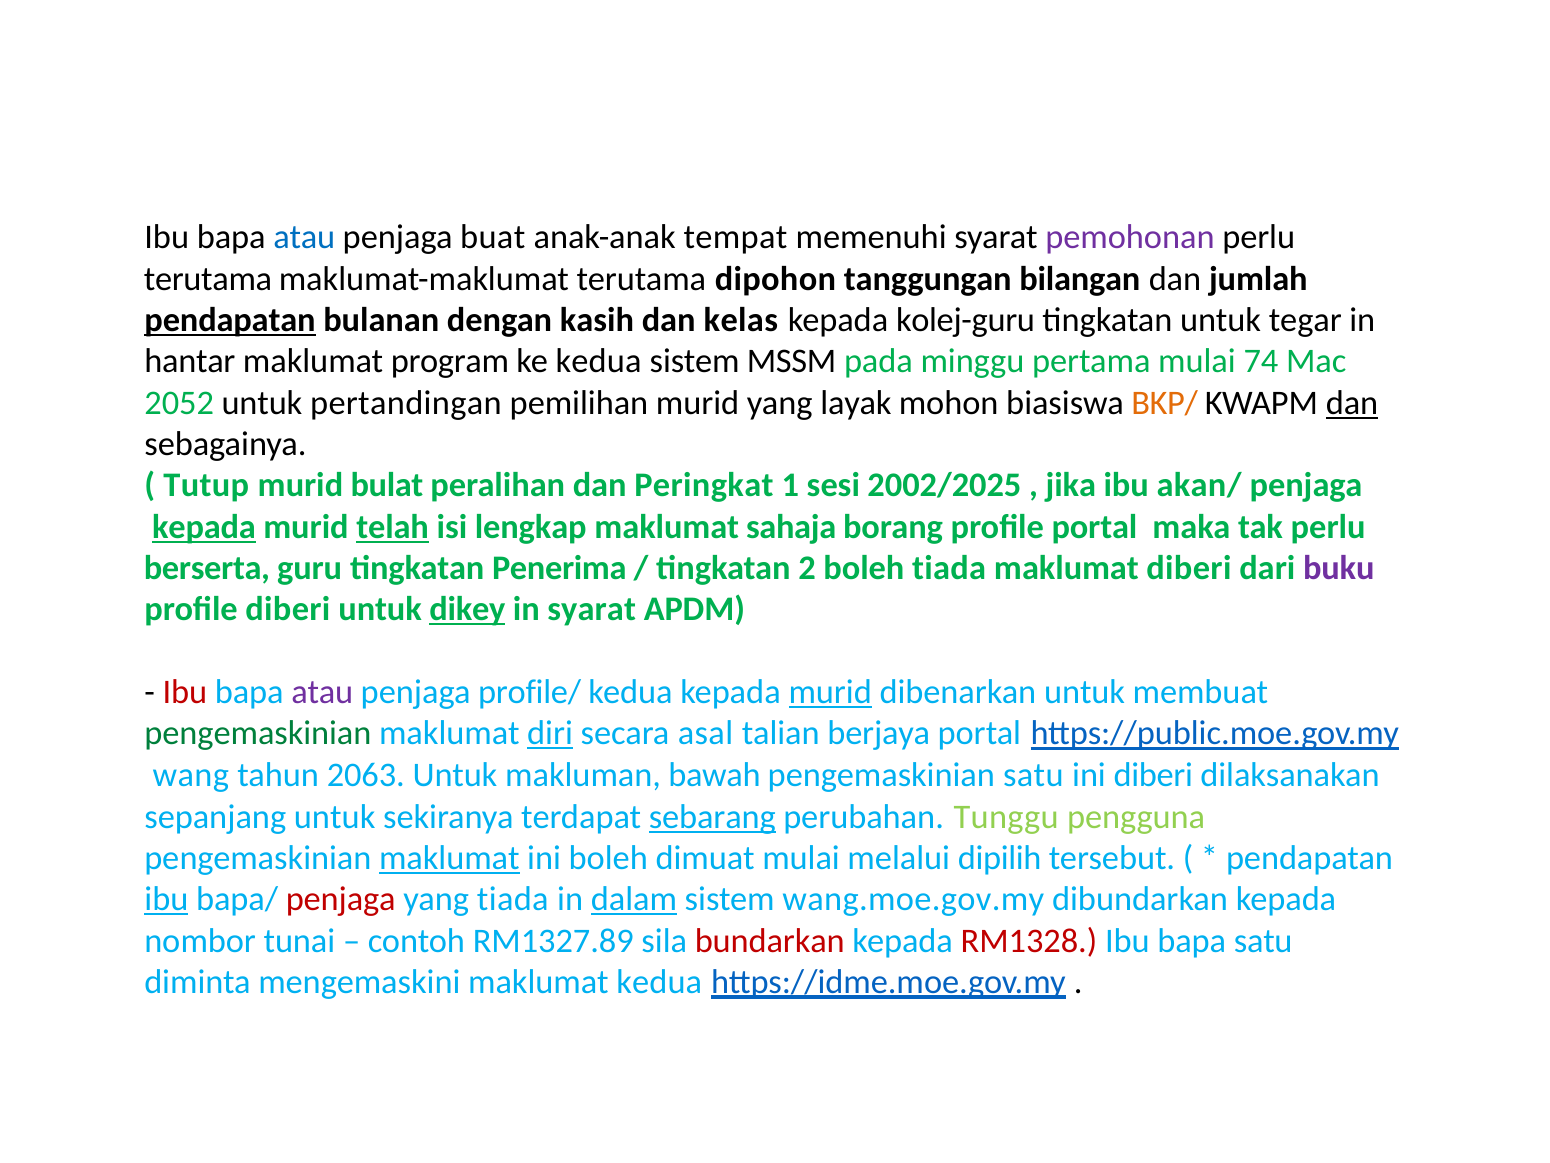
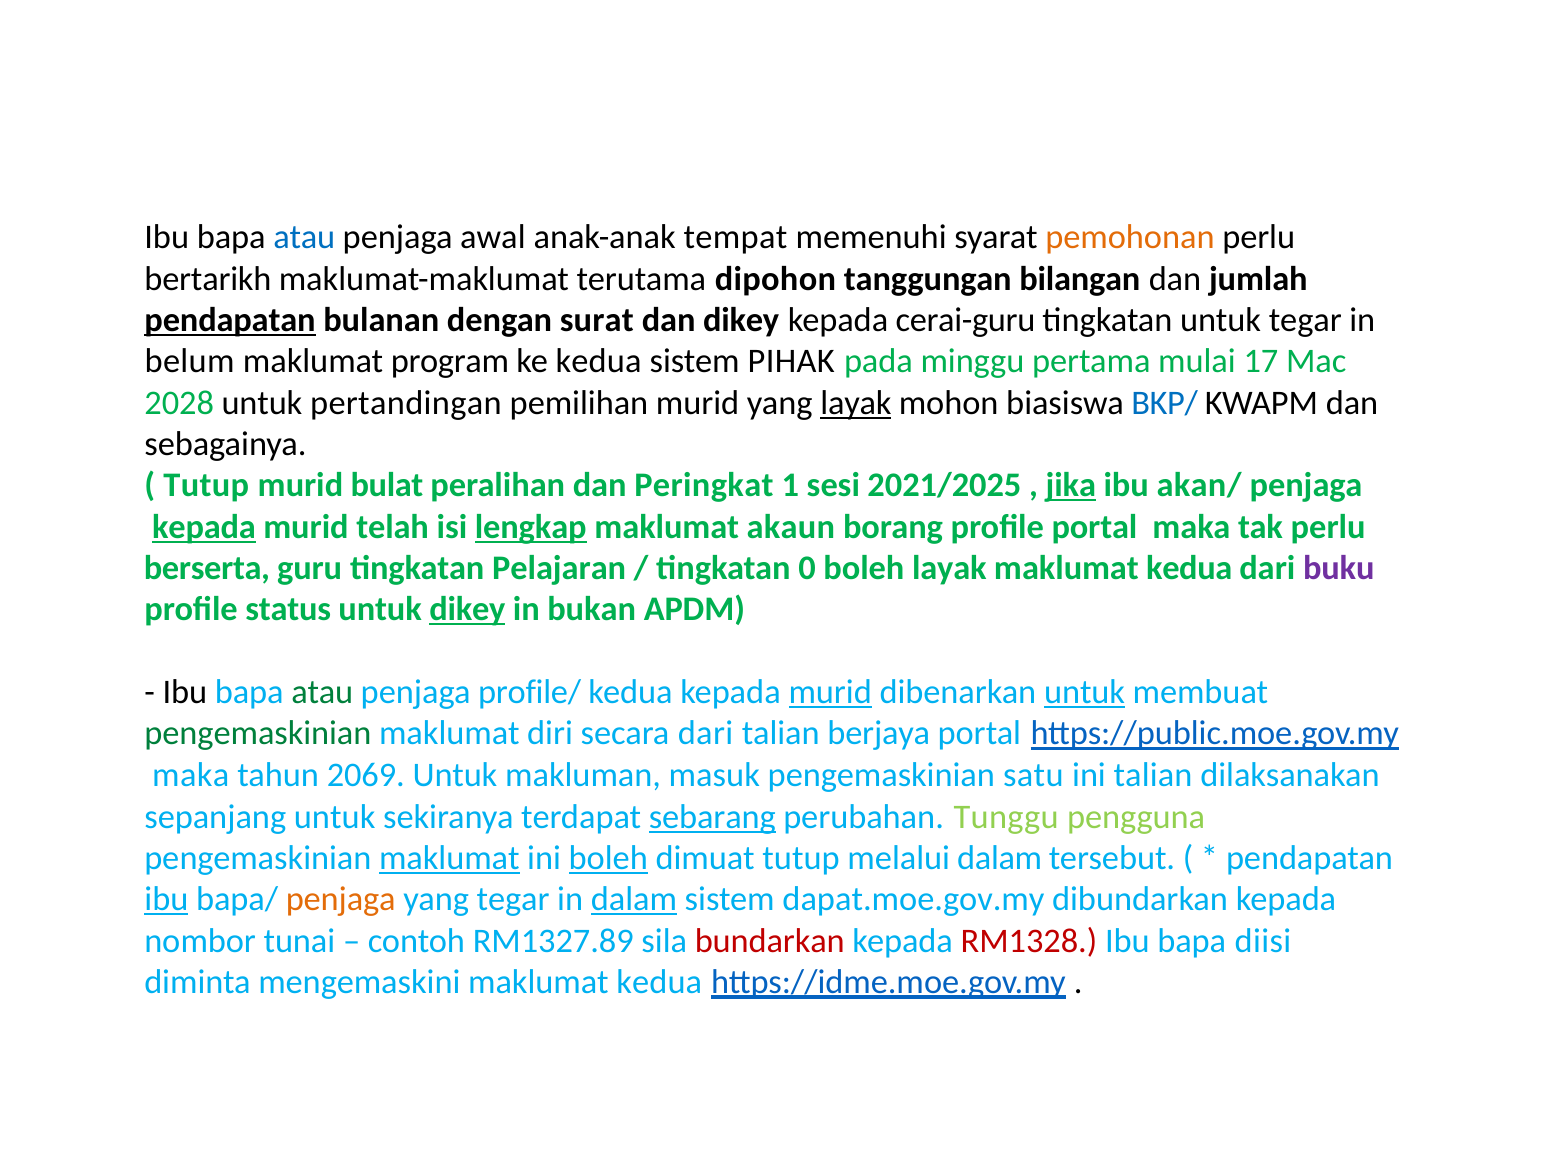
buat: buat -> awal (493, 237)
pemohonan colour: purple -> orange (1130, 237)
terutama: terutama -> bertarikh (208, 279)
kasih: kasih -> surat (597, 320)
dan kelas: kelas -> dikey (741, 320)
kolej-guru: kolej-guru -> cerai-guru (966, 320)
hantar: hantar -> belum (190, 361)
MSSM: MSSM -> PIHAK (791, 361)
74: 74 -> 17 (1261, 361)
2052: 2052 -> 2028 (179, 403)
layak underline: none -> present (856, 403)
BKP/ colour: orange -> blue (1165, 403)
dan underline: present -> none (1352, 403)
2002/2025: 2002/2025 -> 2021/2025 (944, 485)
jika underline: none -> present (1071, 485)
telah underline: present -> none (393, 527)
lengkap underline: none -> present (531, 527)
sahaja: sahaja -> akaun (791, 527)
Penerima: Penerima -> Pelajaran (559, 568)
2: 2 -> 0 (807, 568)
boleh tiada: tiada -> layak (949, 568)
diberi: diberi -> kedua (1189, 568)
profile diberi: diberi -> status (288, 609)
in syarat: syarat -> bukan (592, 609)
Ibu colour: red -> black (185, 692)
atau colour: purple -> green (322, 692)
untuk underline: none -> present (1085, 692)
diri underline: present -> none (550, 733)
secara asal: asal -> dari (706, 733)
wang: wang -> maka (191, 775)
2063: 2063 -> 2069 (366, 775)
bawah: bawah -> masuk (714, 775)
ini diberi: diberi -> talian (1153, 775)
boleh underline: none -> present (608, 858)
dimuat mulai: mulai -> tutup (801, 858)
melalui dipilih: dipilih -> dalam (1000, 858)
penjaga colour: red -> orange (341, 899)
yang tiada: tiada -> tegar (513, 899)
wang.moe.gov.my: wang.moe.gov.my -> dapat.moe.gov.my (913, 899)
bapa satu: satu -> diisi (1263, 940)
